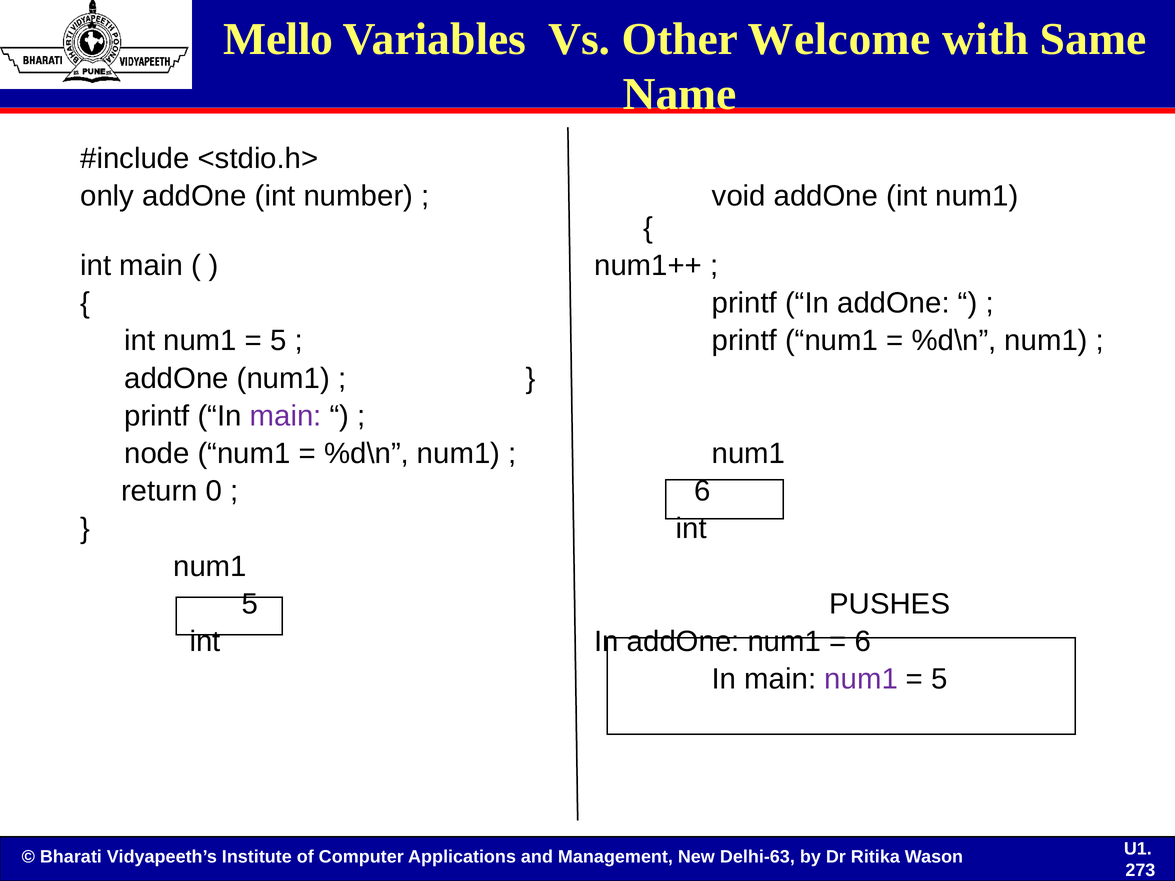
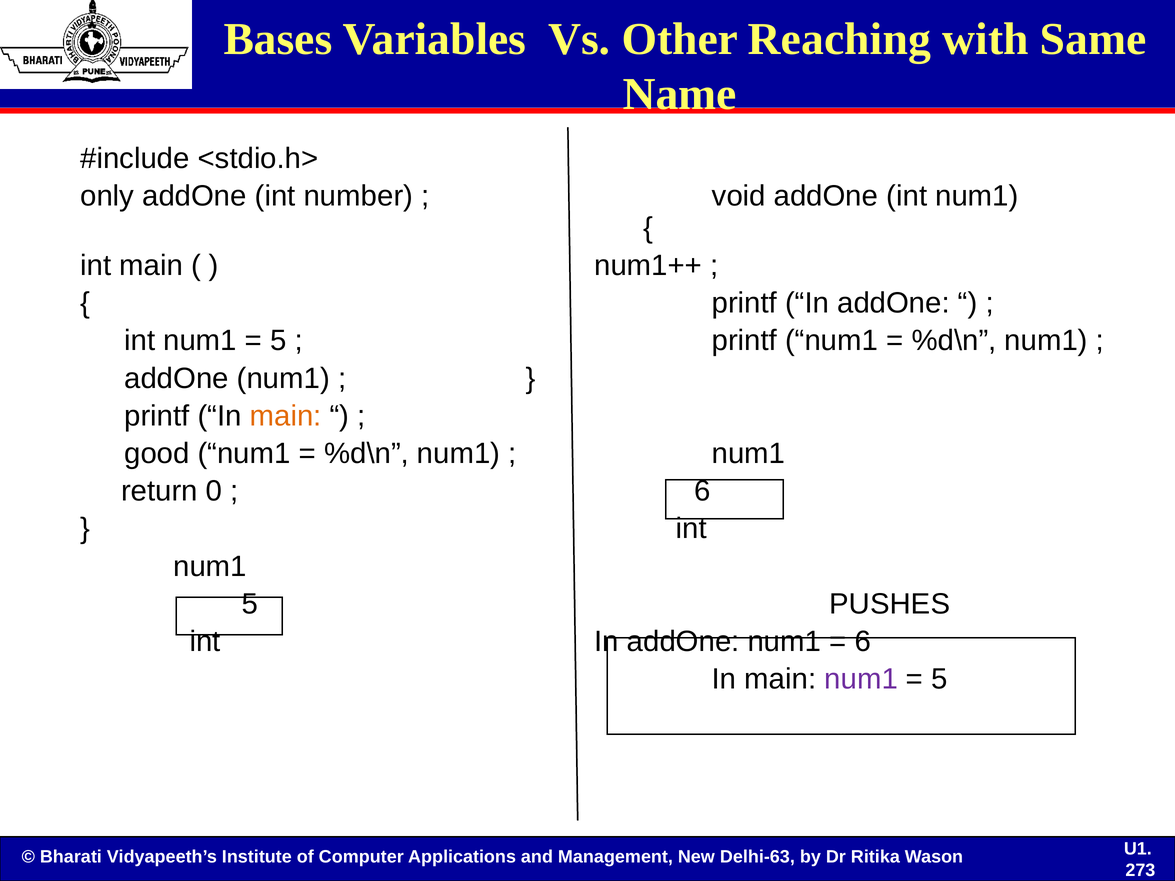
Mello: Mello -> Bases (278, 39)
Welcome: Welcome -> Reaching (839, 39)
main colour: purple -> orange (286, 416)
node: node -> good (157, 454)
